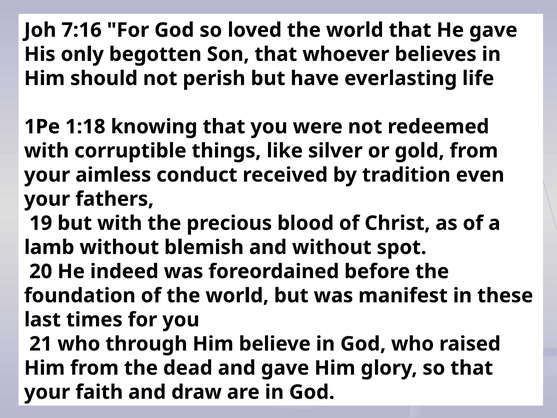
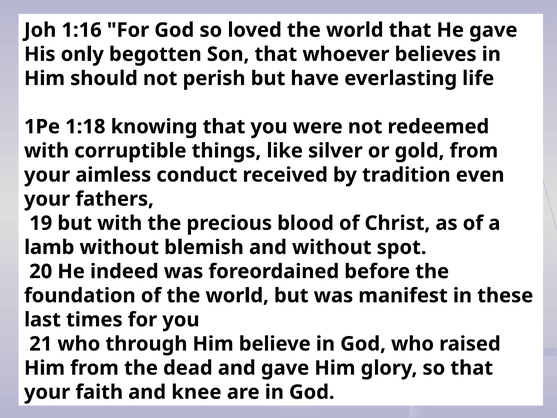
7:16: 7:16 -> 1:16 (82, 30)
draw: draw -> knee (196, 392)
